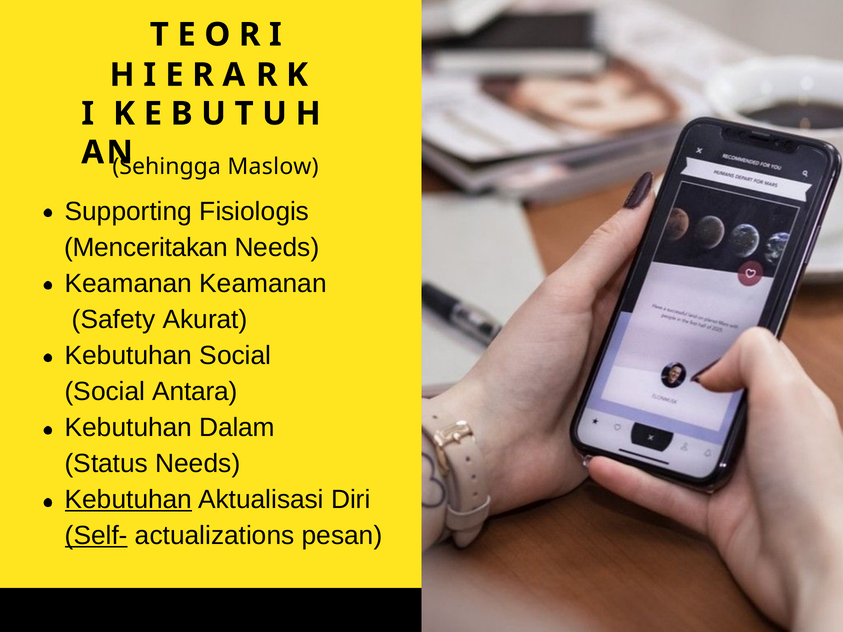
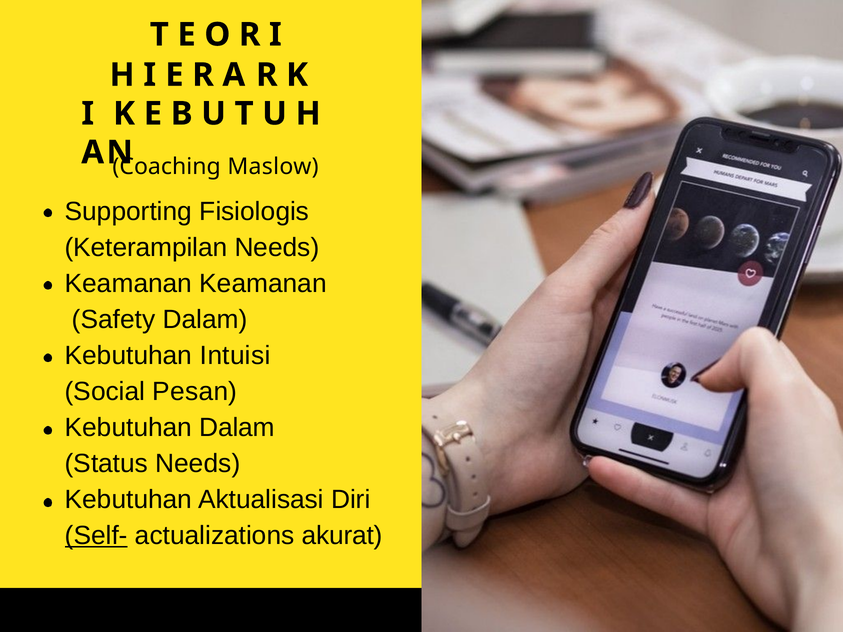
Sehingga: Sehingga -> Coaching (167, 166)
Menceritakan: Menceritakan -> Keterampilan (146, 248)
Safety Akurat: Akurat -> Dalam (205, 320)
Kebutuhan Social: Social -> Intuisi (235, 356)
Antara: Antara -> Pesan (195, 392)
Kebutuhan underline: present -> none (128, 500)
pesan: pesan -> akurat (342, 536)
